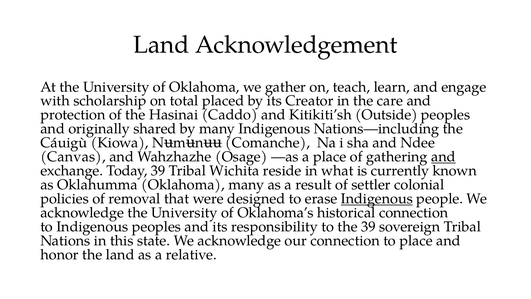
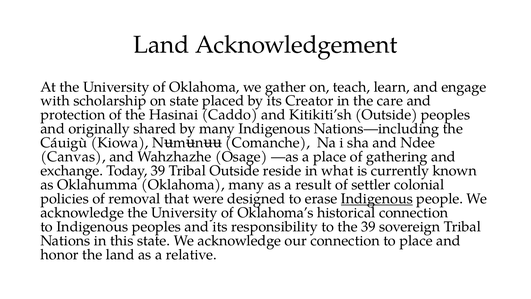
on total: total -> state (184, 101)
and underline: present -> none (443, 157)
Tribal Wichita: Wichita -> Outside (235, 171)
